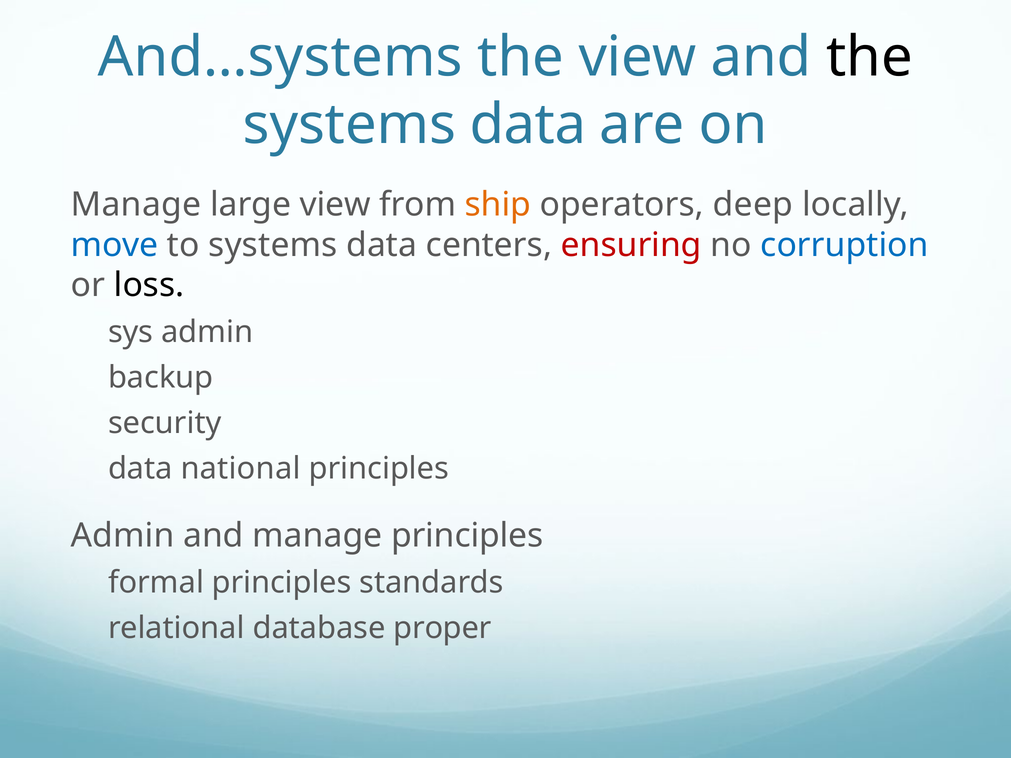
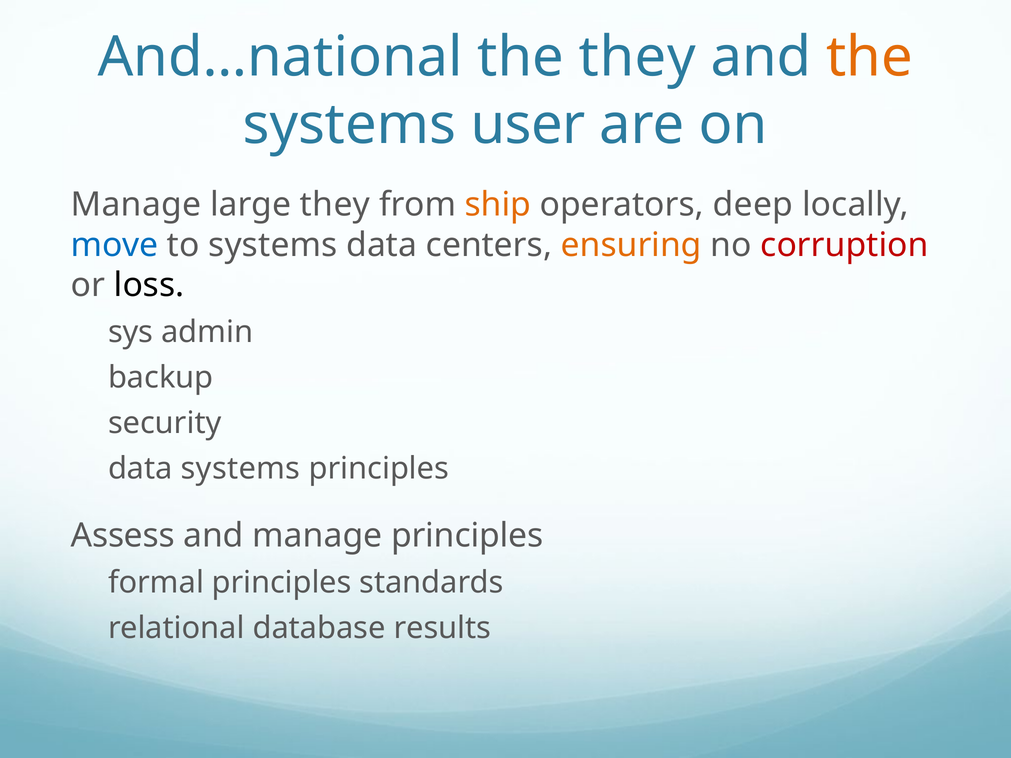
And…systems: And…systems -> And…national (280, 57)
the view: view -> they (637, 57)
the colour: black -> orange (869, 57)
data: data -> user (528, 125)
large view: view -> they (335, 205)
ensuring colour: red -> orange (631, 245)
corruption colour: blue -> red (844, 245)
data national: national -> systems (241, 469)
Admin: Admin -> Assess (123, 536)
proper: proper -> results (442, 628)
